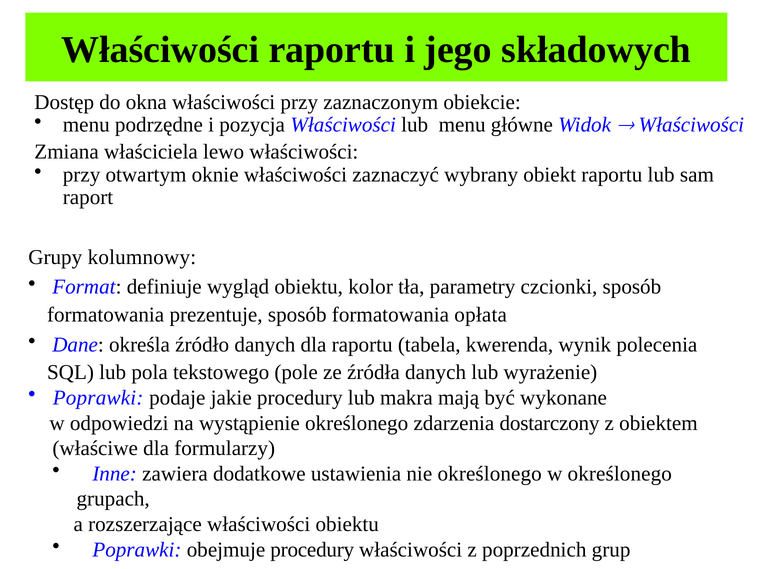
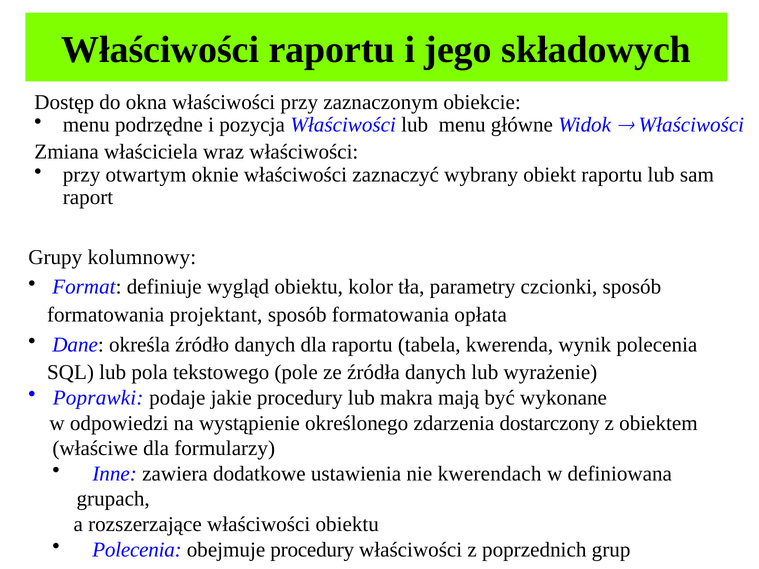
lewo: lewo -> wraz (224, 152)
prezentuje: prezentuje -> projektant (216, 315)
nie określonego: określonego -> kwerendach (490, 474)
w określonego: określonego -> definiowana (620, 474)
Poprawki: Poprawki -> Polecenia (137, 550)
